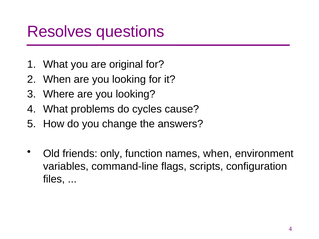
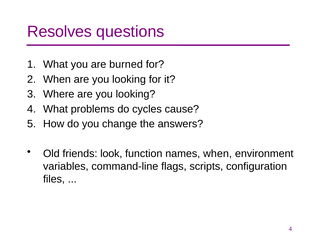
original: original -> burned (126, 65)
only: only -> look (111, 154)
